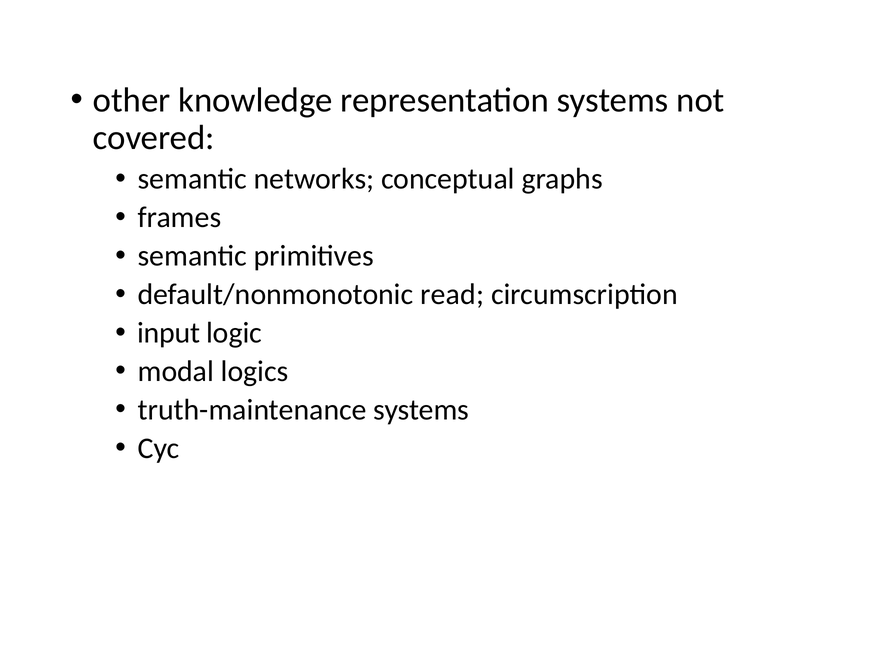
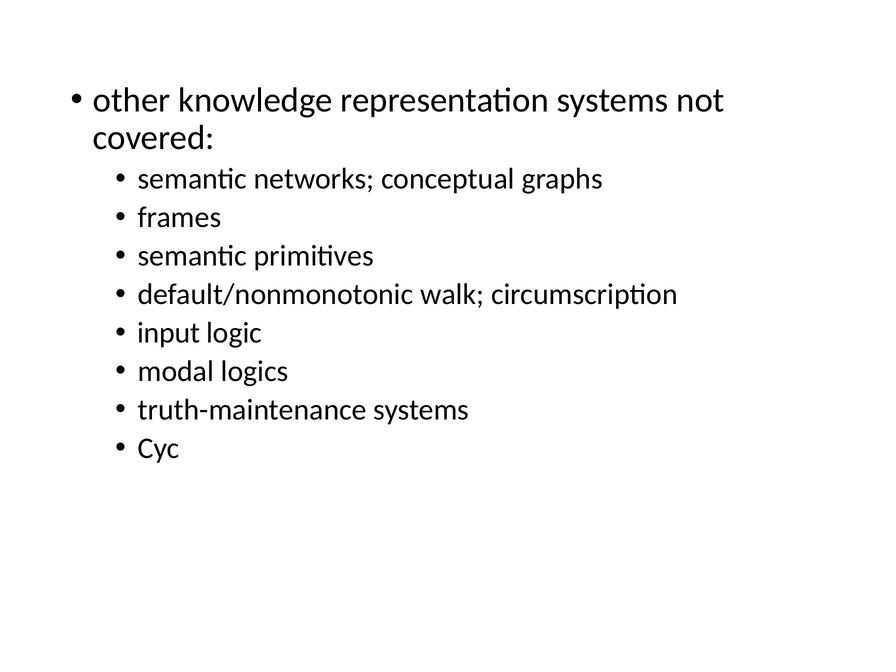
read: read -> walk (452, 294)
